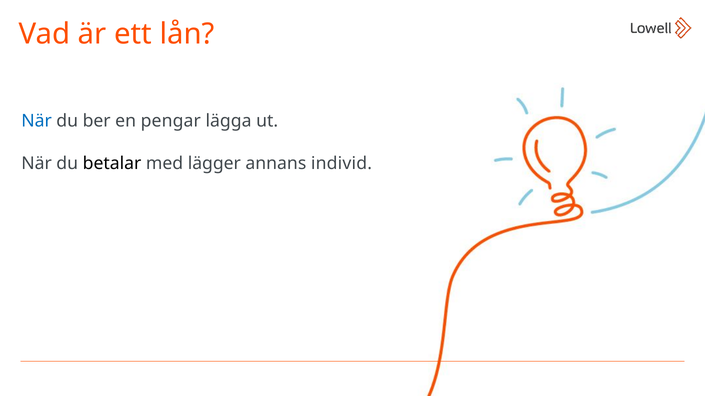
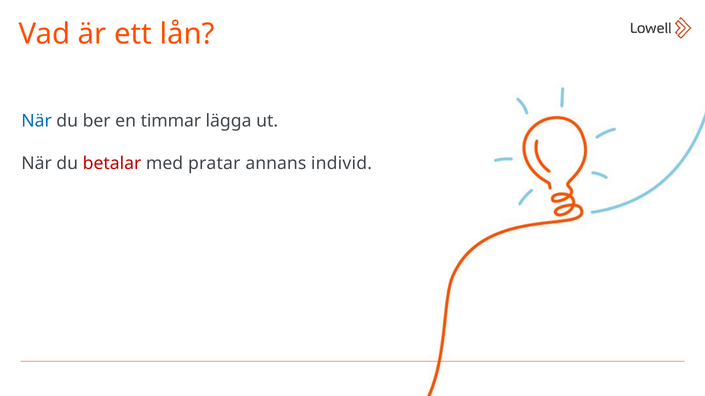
pengar: pengar -> timmar (171, 121)
betalar colour: black -> red (112, 164)
lägger: lägger -> pratar (214, 164)
